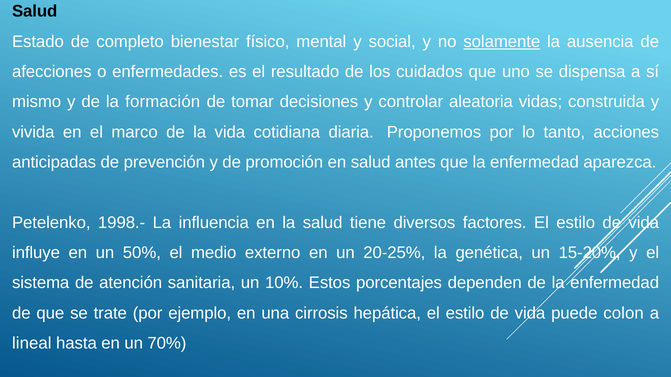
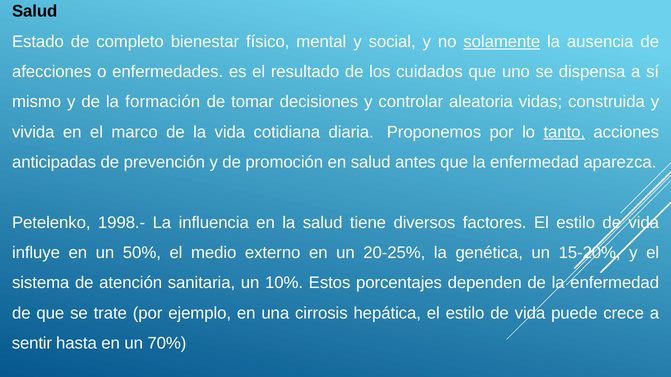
tanto underline: none -> present (564, 132)
colon: colon -> crece (624, 313)
lineal: lineal -> sentir (32, 344)
